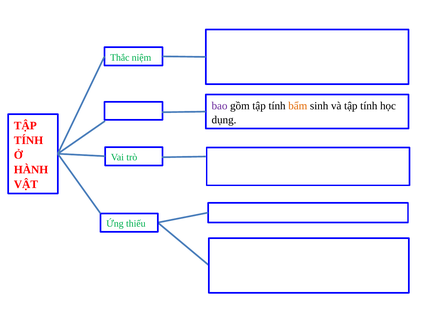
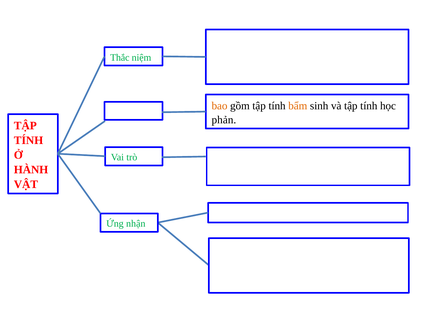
bao colour: purple -> orange (220, 106)
dụng: dụng -> phản (224, 120)
thiếu: thiếu -> nhận (136, 224)
